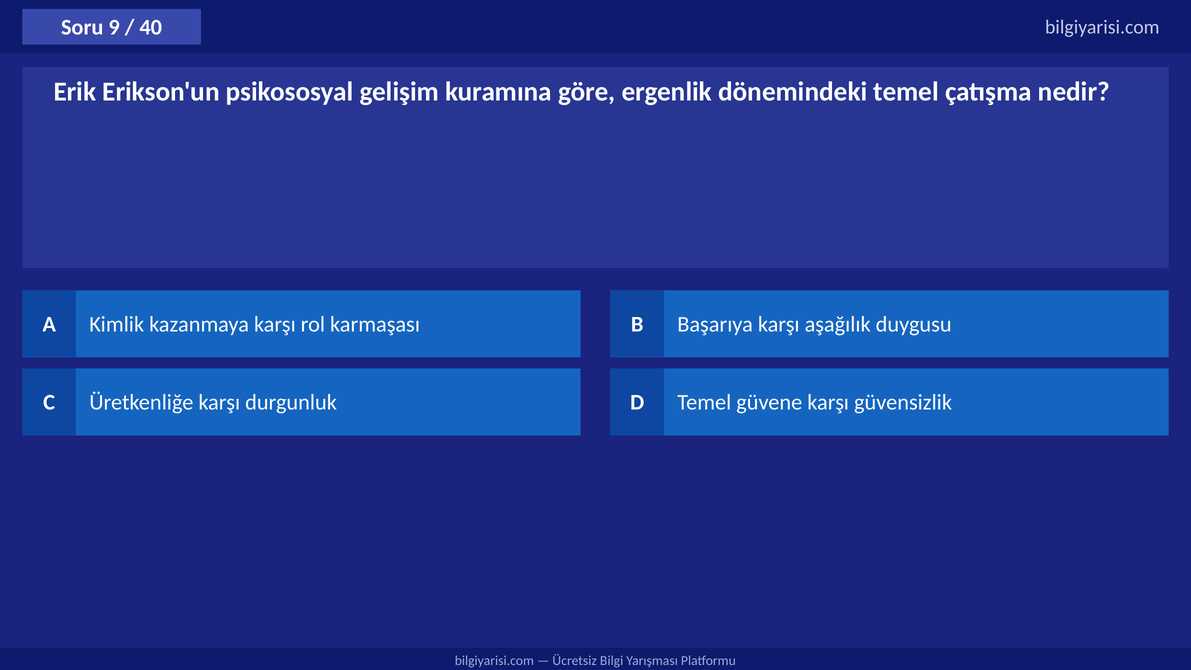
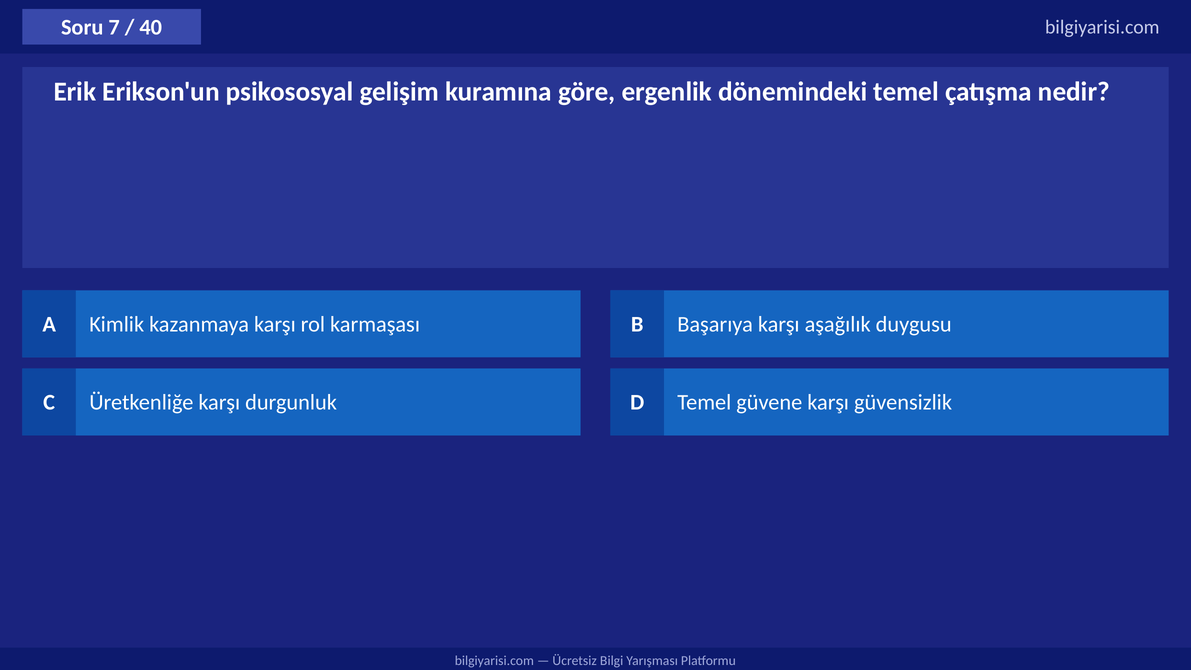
9: 9 -> 7 (114, 27)
